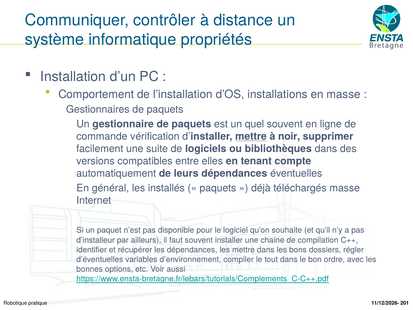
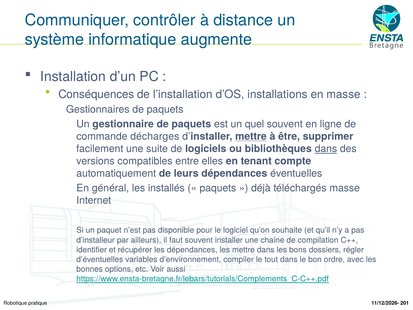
propriétés: propriétés -> augmente (217, 40)
Comportement: Comportement -> Conséquences (96, 94)
vérification: vérification -> décharges (155, 136)
noir: noir -> être (289, 136)
dans underline: none -> present (326, 149)
